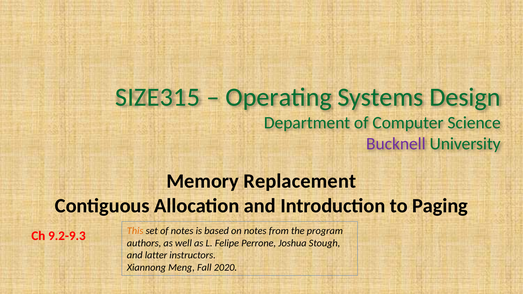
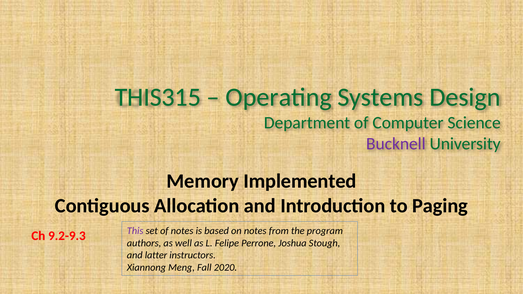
SIZE315: SIZE315 -> THIS315 (158, 97)
Replacement: Replacement -> Implemented (300, 181)
This colour: orange -> purple (135, 231)
